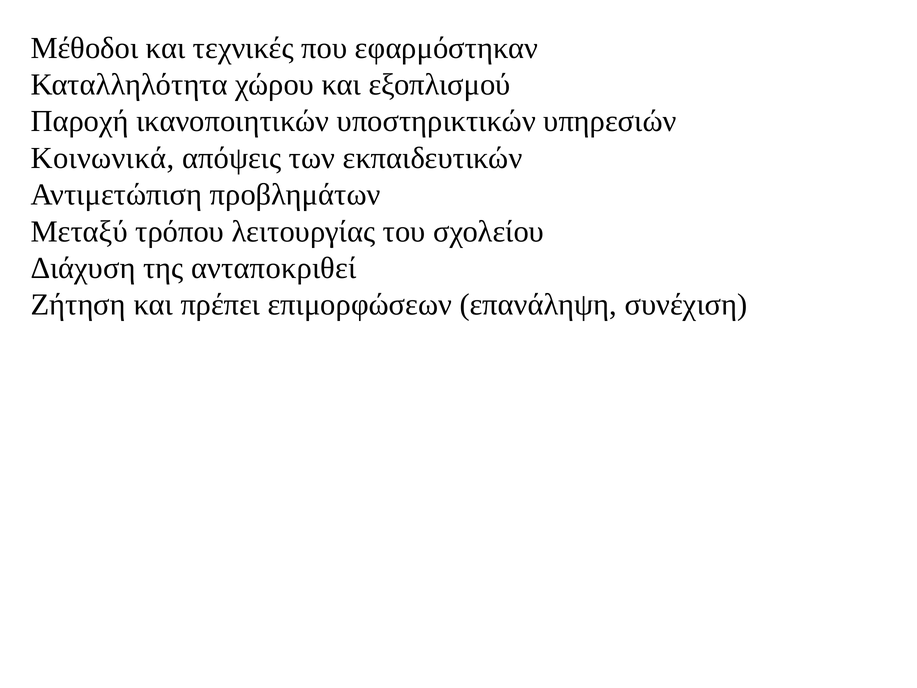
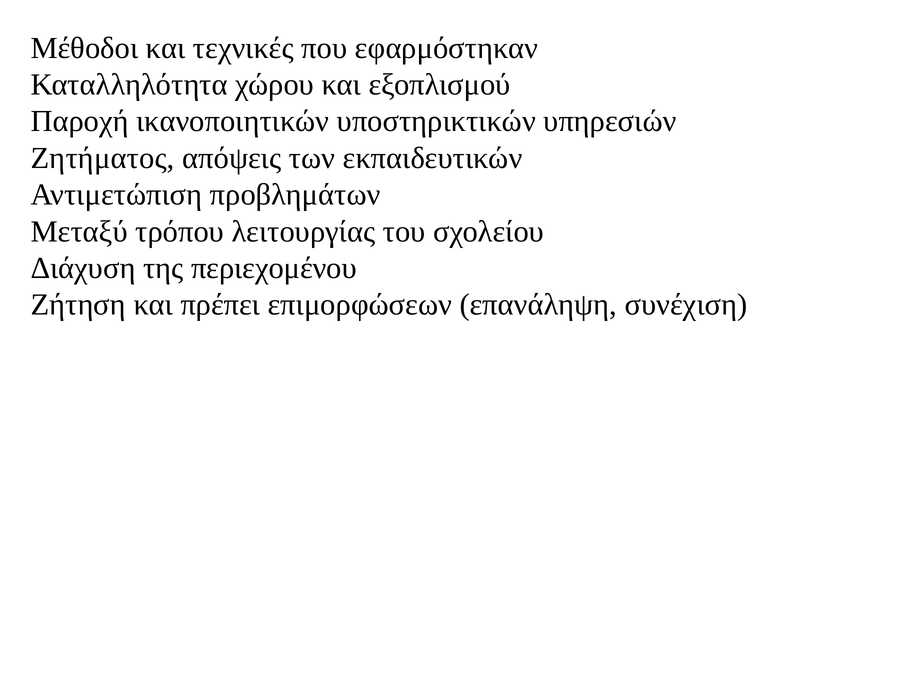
Κοινωνικά: Κοινωνικά -> Ζητήματος (103, 158)
ανταποκριθεί: ανταποκριθεί -> περιεχομένου (274, 268)
